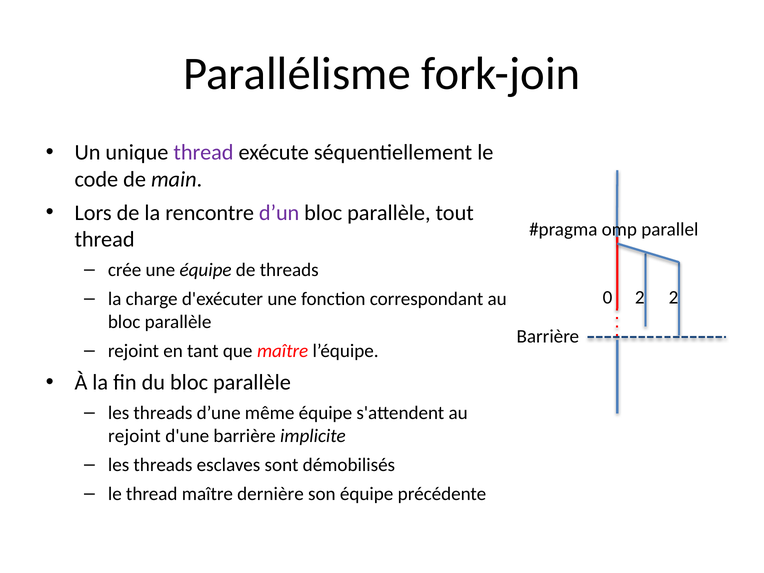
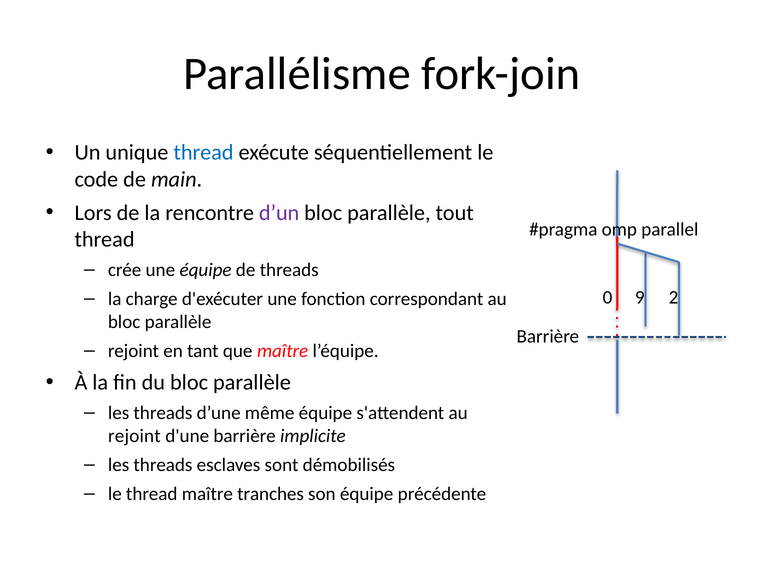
thread colour: purple -> blue (204, 152)
0 2: 2 -> 9 (640, 298)
dernière: dernière -> tranches (271, 494)
